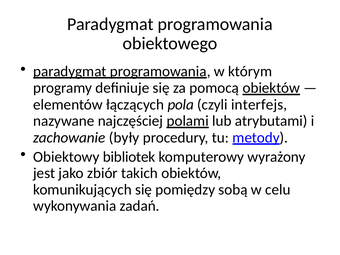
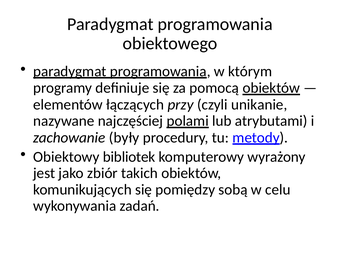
pola: pola -> przy (181, 105)
interfejs: interfejs -> unikanie (259, 105)
